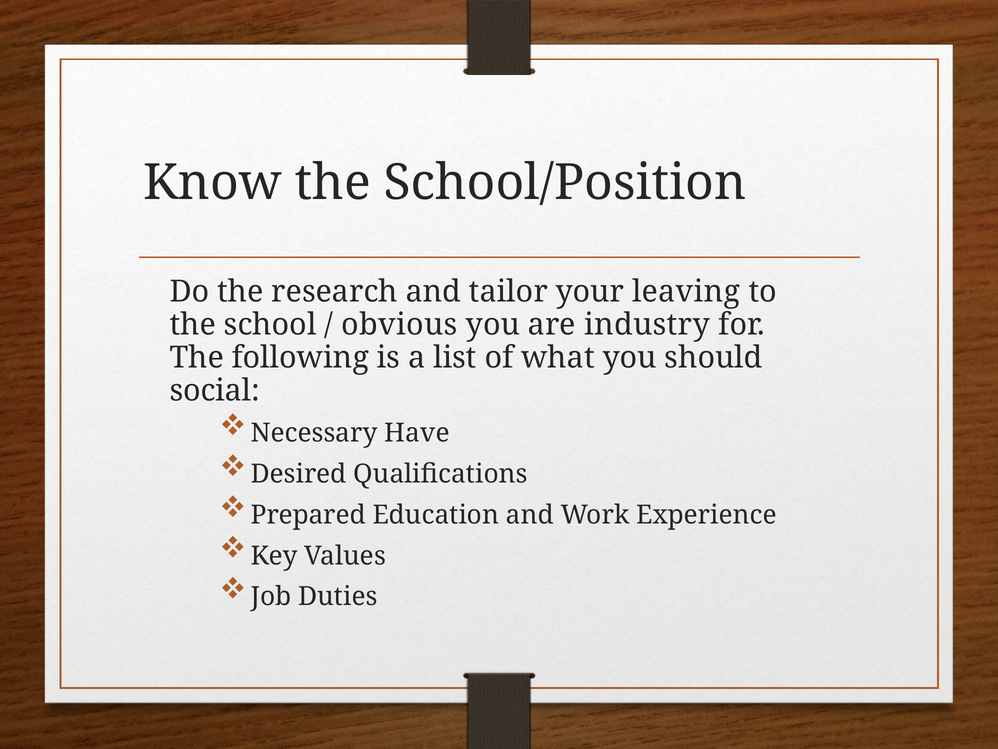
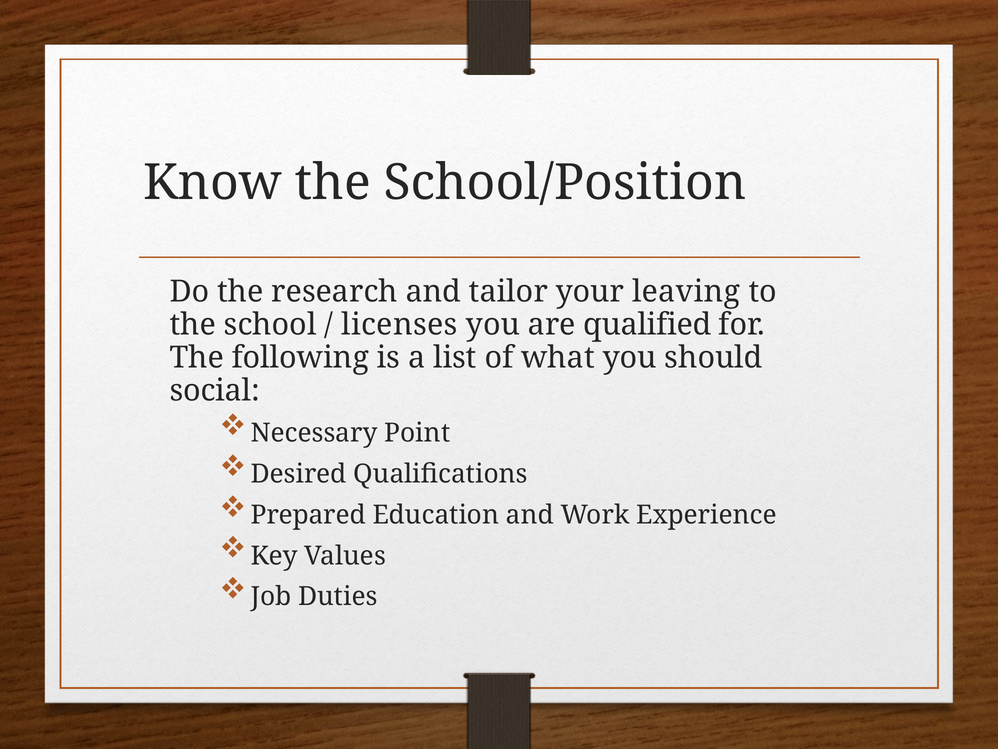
obvious: obvious -> licenses (399, 324)
industry: industry -> qualified (647, 324)
Have: Have -> Point (417, 433)
